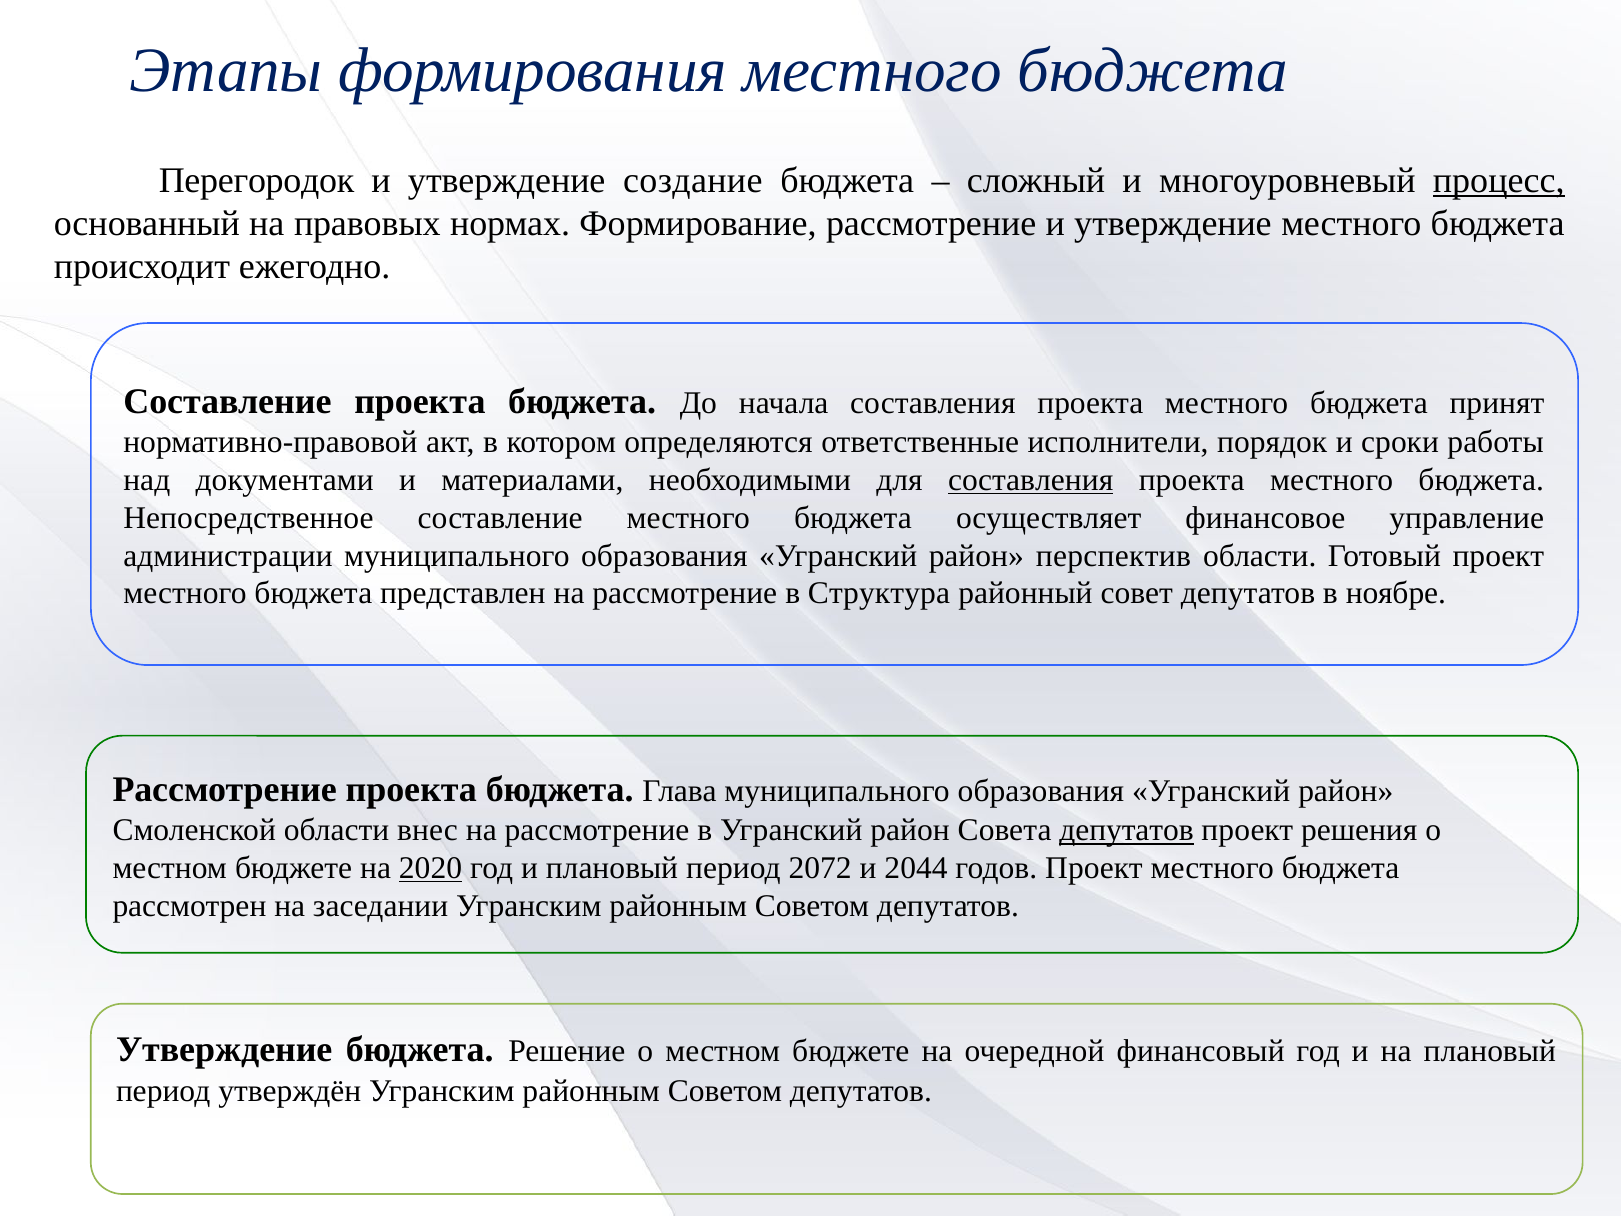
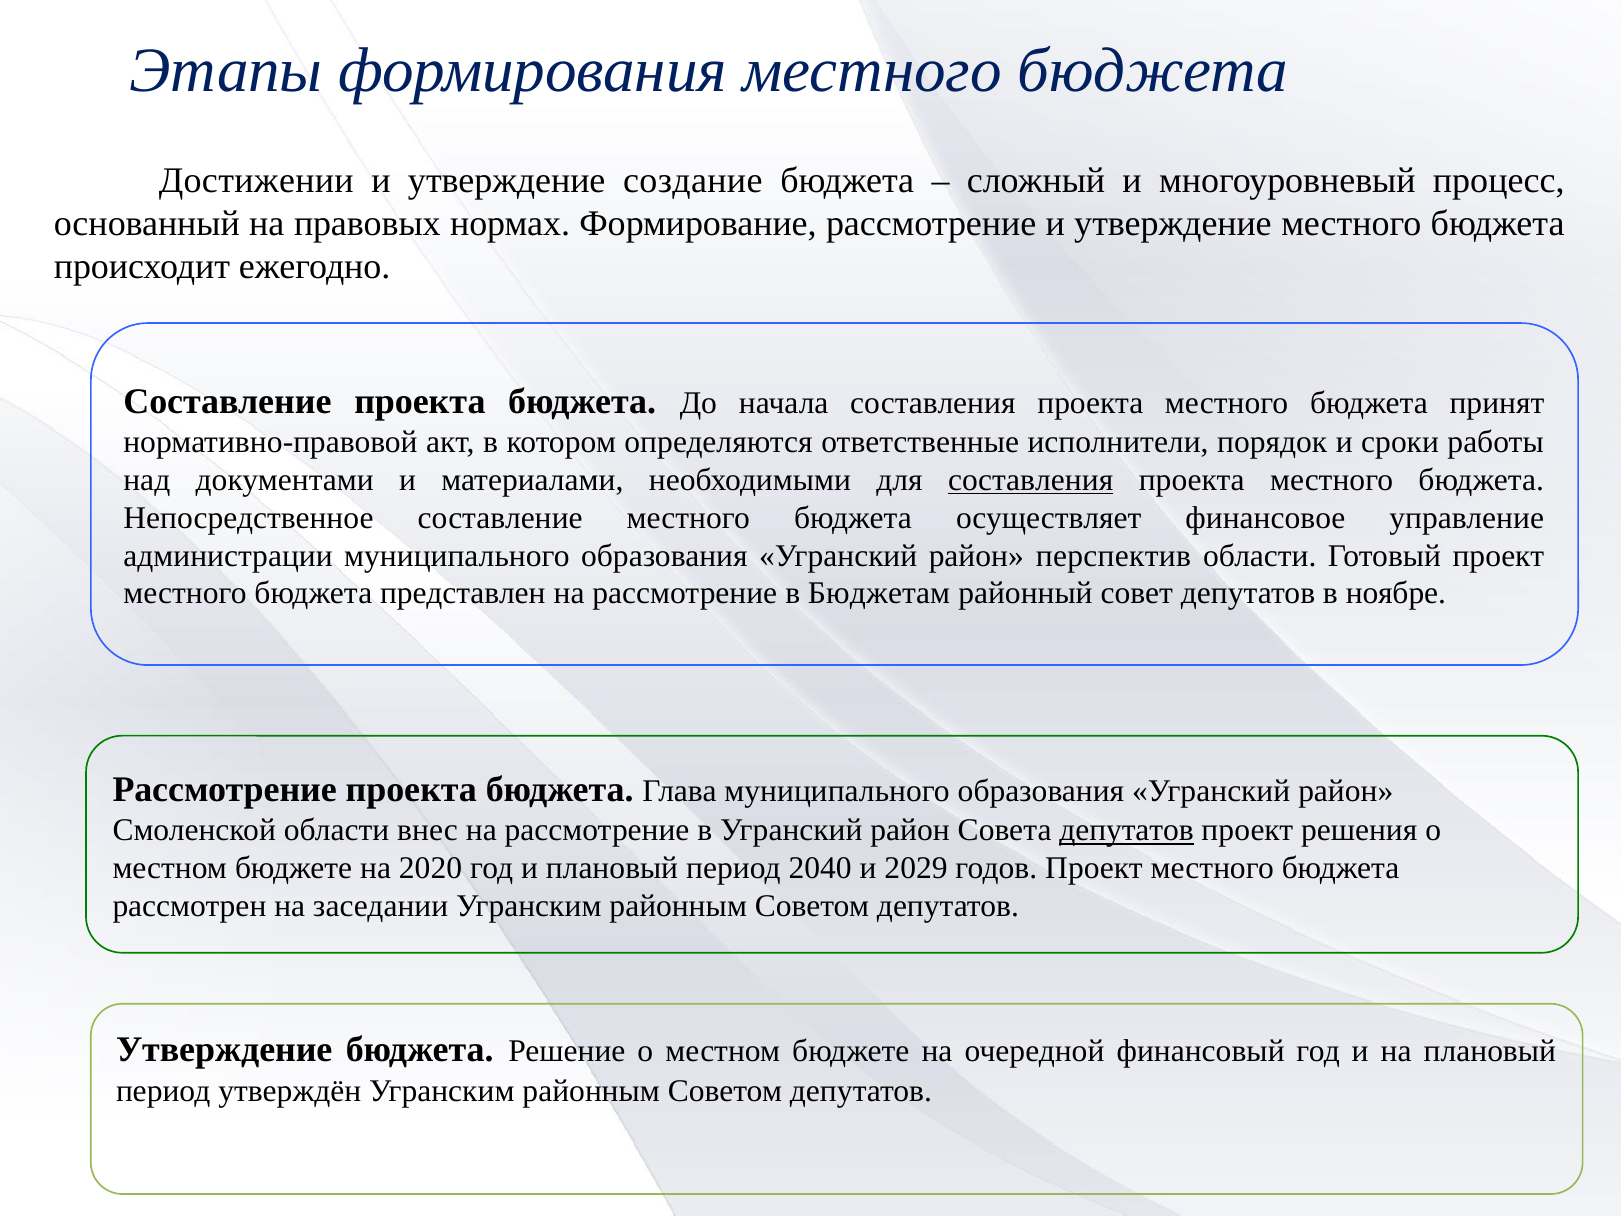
Перегородок: Перегородок -> Достижении (256, 180)
процесс underline: present -> none (1499, 180)
Структура: Структура -> Бюджетам (879, 593)
2020 underline: present -> none (430, 868)
2072: 2072 -> 2040 (820, 868)
2044: 2044 -> 2029 (916, 868)
